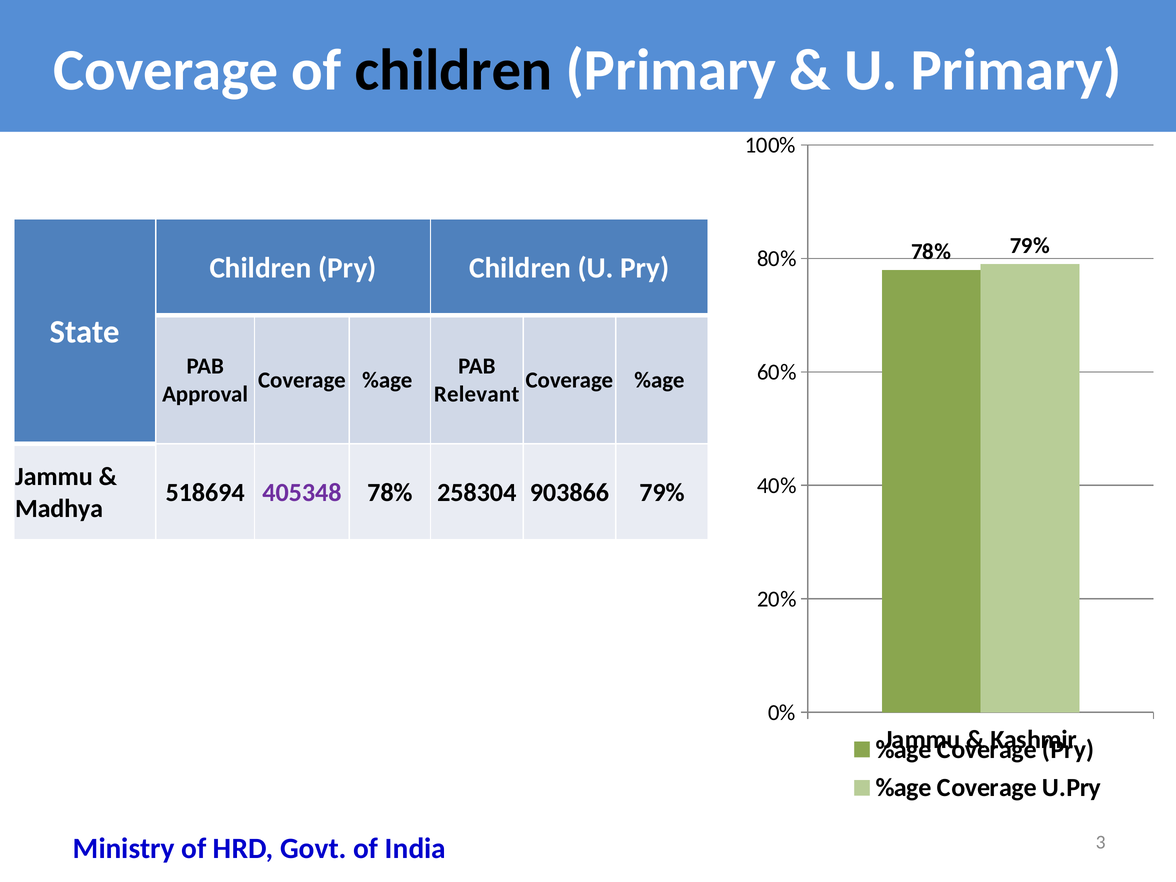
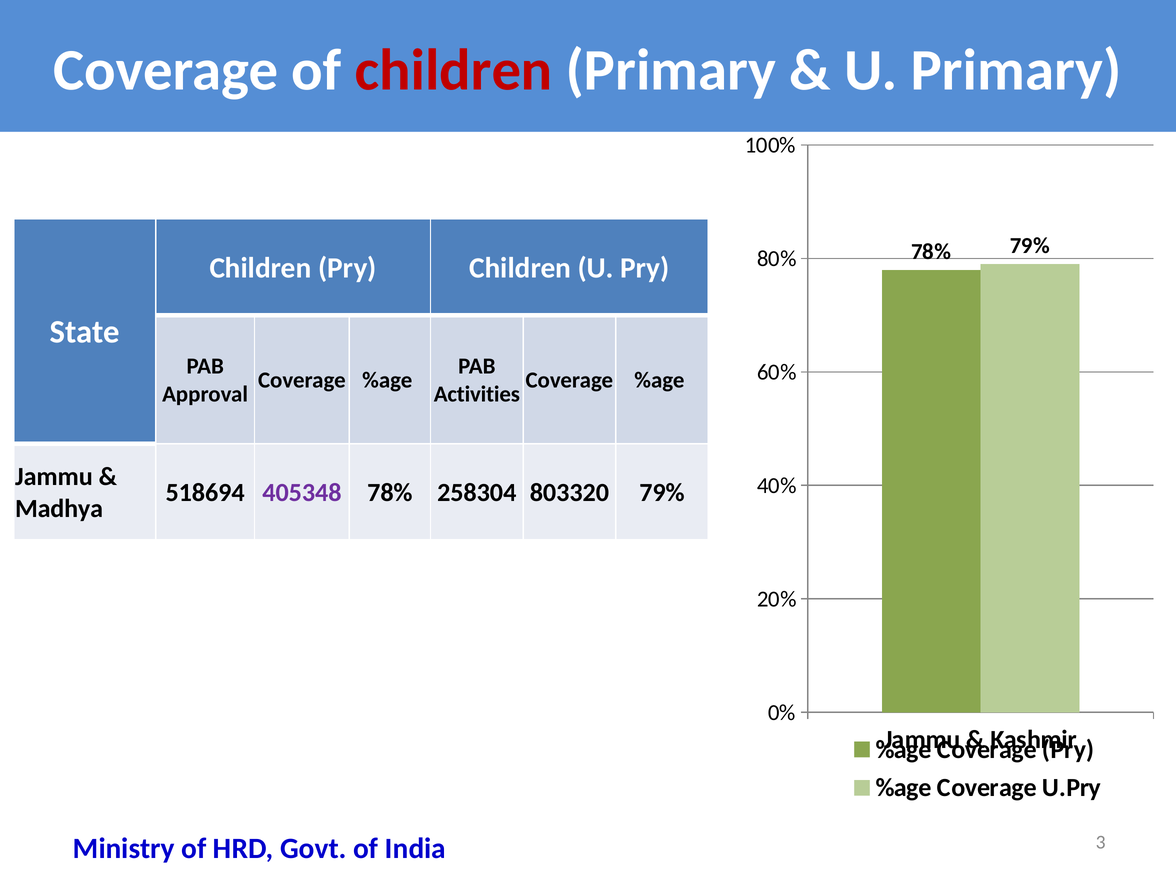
children colour: black -> red (454, 71)
Relevant: Relevant -> Activities (477, 394)
903866: 903866 -> 803320 (569, 493)
